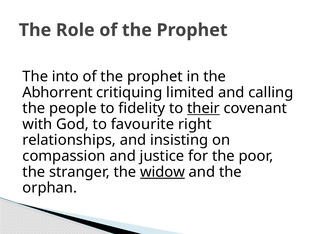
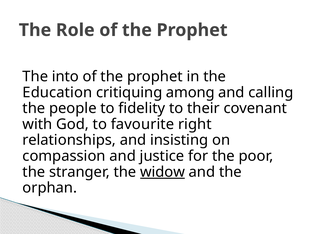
Abhorrent: Abhorrent -> Education (57, 93)
limited: limited -> among (190, 93)
their underline: present -> none (203, 109)
